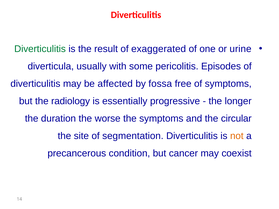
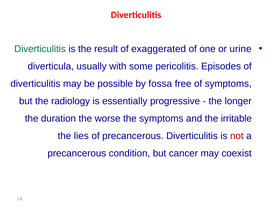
affected: affected -> possible (115, 84)
circular: circular -> irritable (236, 119)
site: site -> lies (81, 136)
of segmentation: segmentation -> precancerous (133, 136)
not colour: orange -> red (237, 136)
